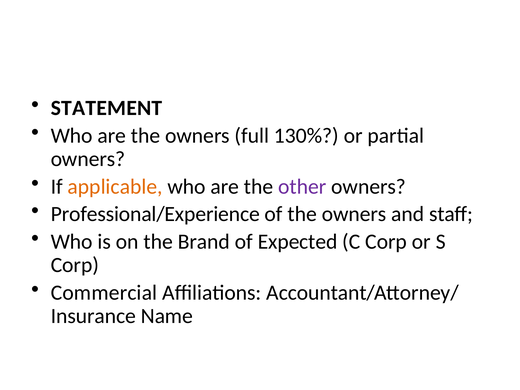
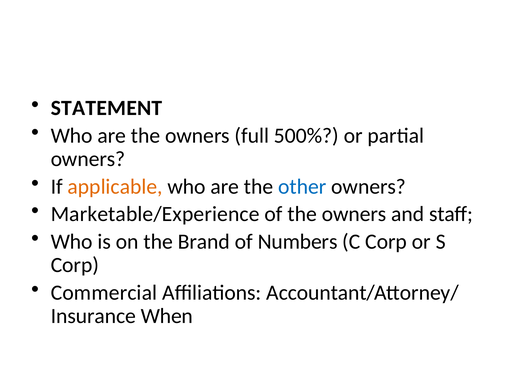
130%: 130% -> 500% (306, 136)
other colour: purple -> blue (302, 187)
Professional/Experience: Professional/Experience -> Marketable/Experience (155, 214)
Expected: Expected -> Numbers (298, 242)
Name: Name -> When (167, 316)
